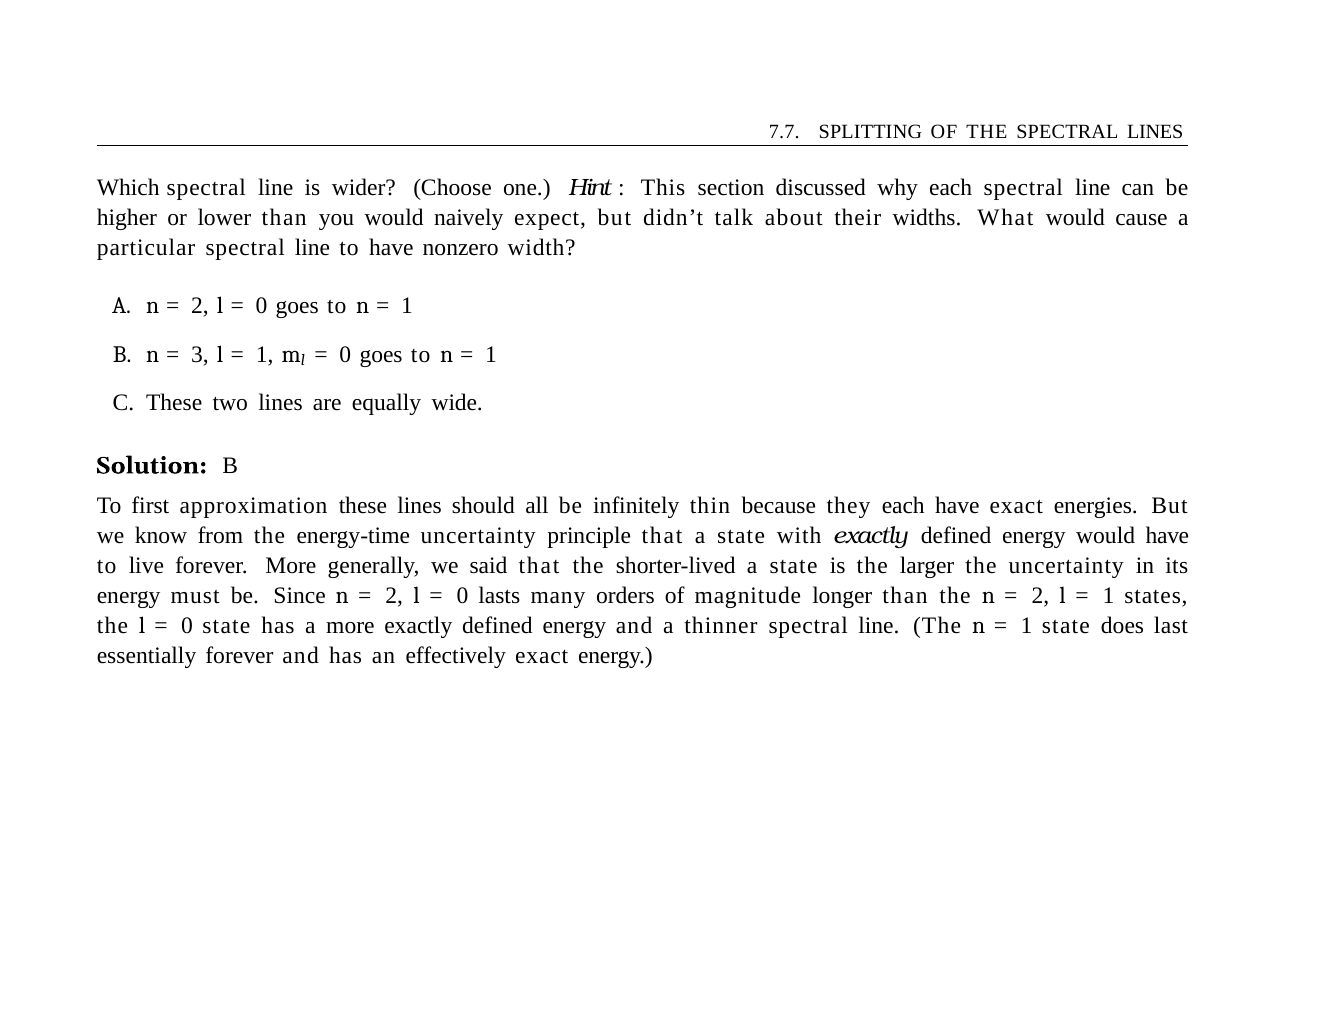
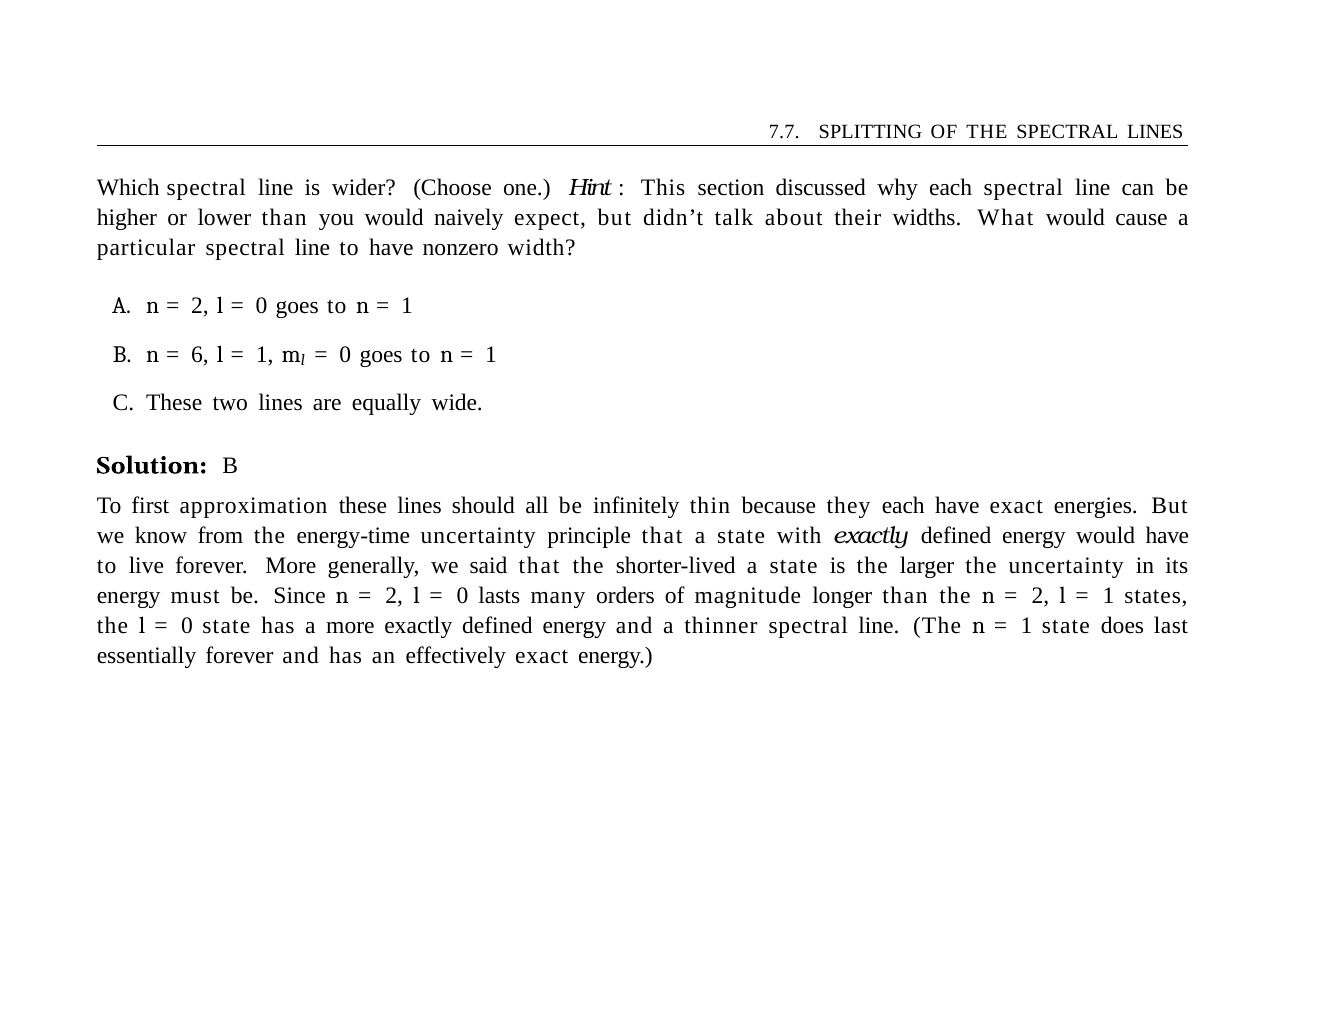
3: 3 -> 6 (200, 355)
